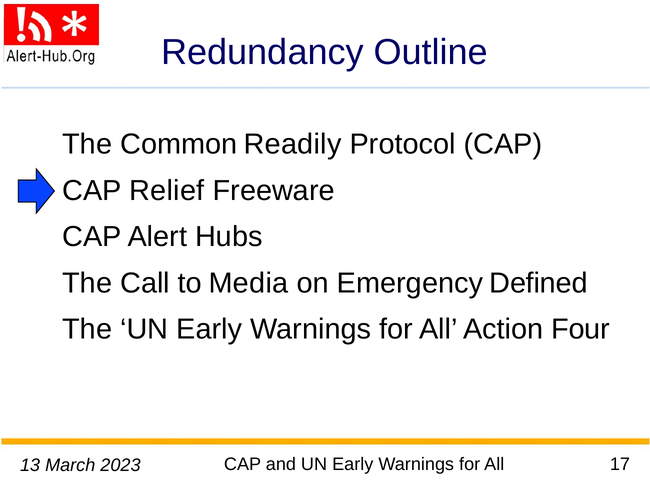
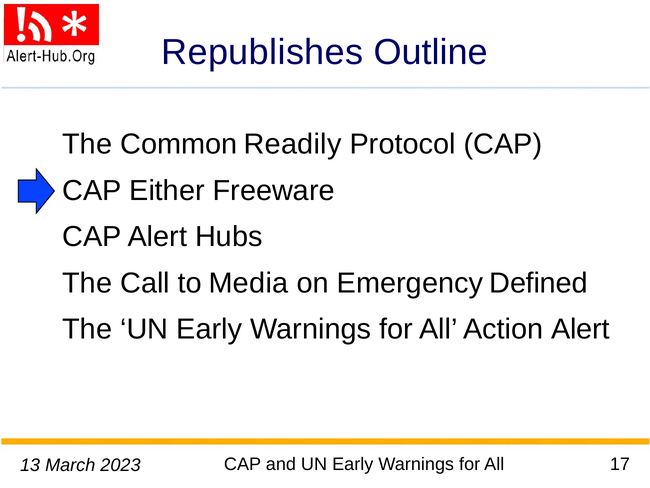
Redundancy: Redundancy -> Republishes (262, 52)
Relief: Relief -> Either (167, 190)
Action Four: Four -> Alert (580, 329)
